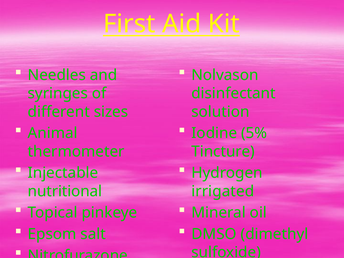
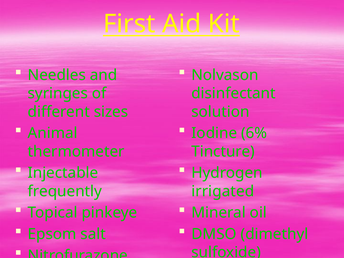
5%: 5% -> 6% (254, 133)
nutritional: nutritional -> frequently (65, 191)
